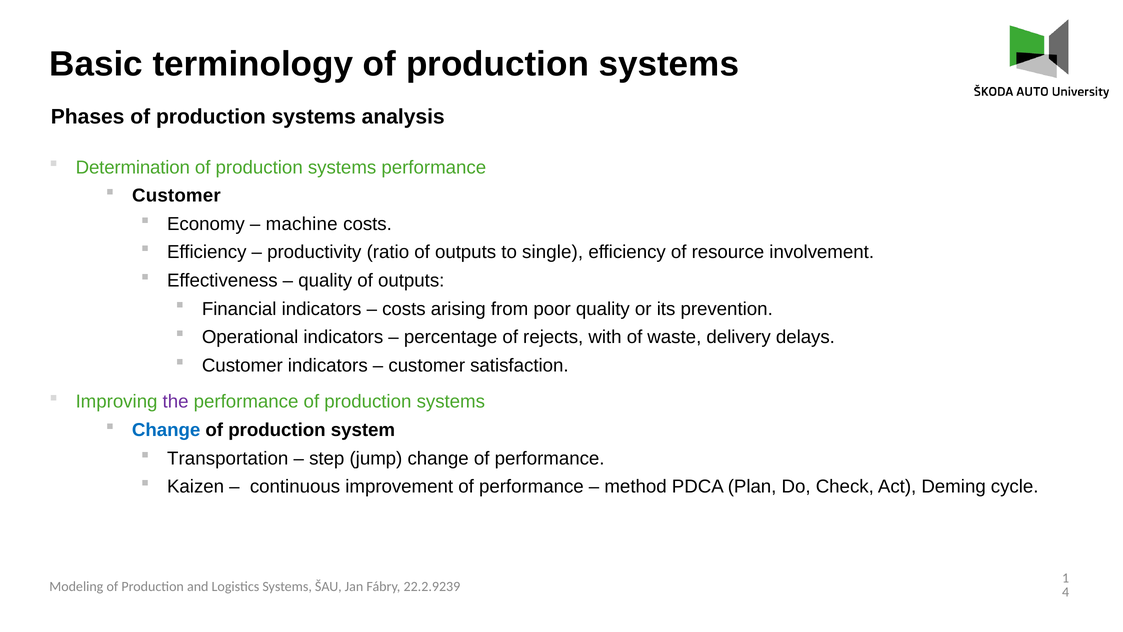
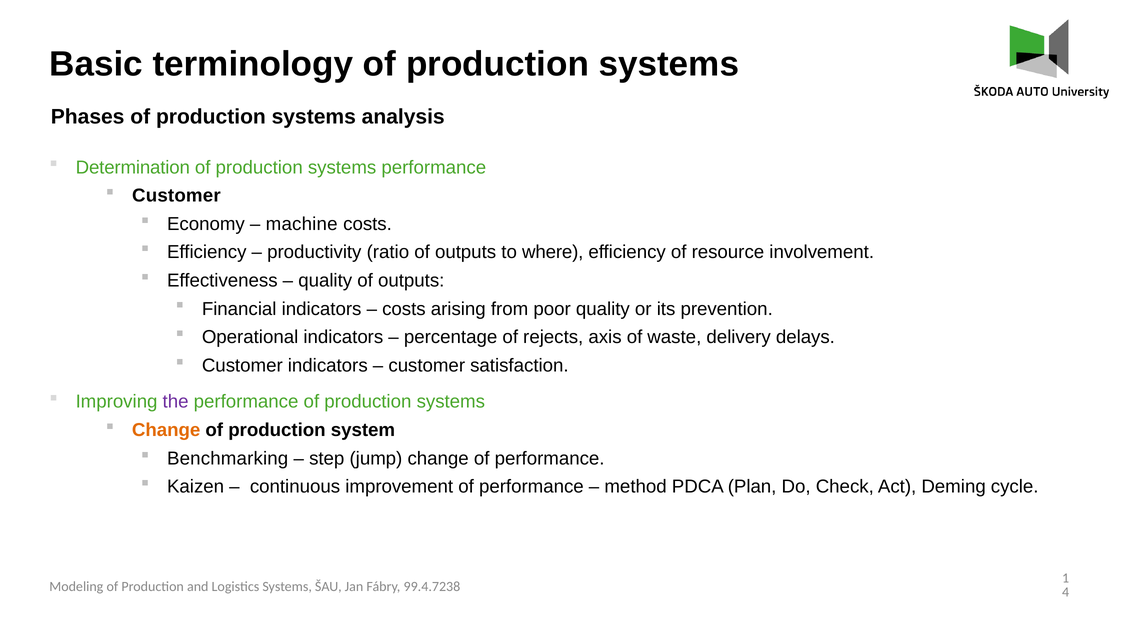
single: single -> where (553, 252)
with: with -> axis (605, 337)
Change colour: blue -> orange (166, 430)
Transportation: Transportation -> Benchmarking (228, 458)
22.2.9239: 22.2.9239 -> 99.4.7238 (432, 586)
